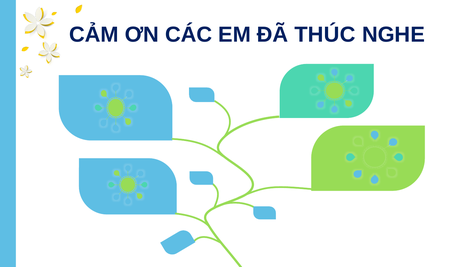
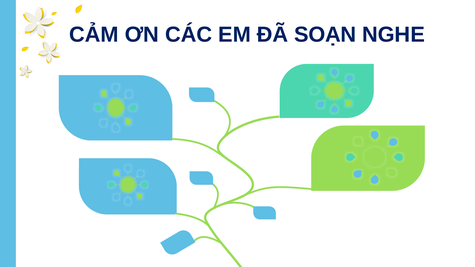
THÚC: THÚC -> SOẠN (325, 35)
